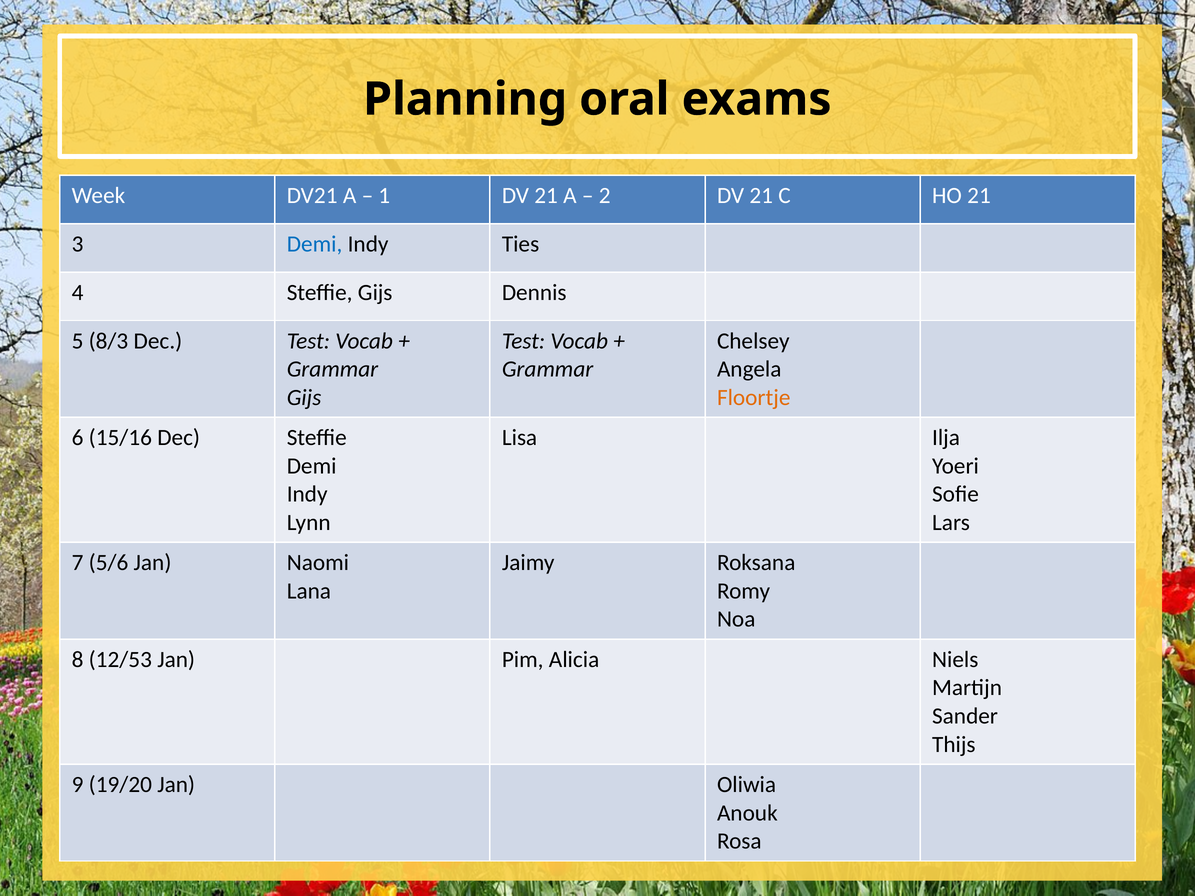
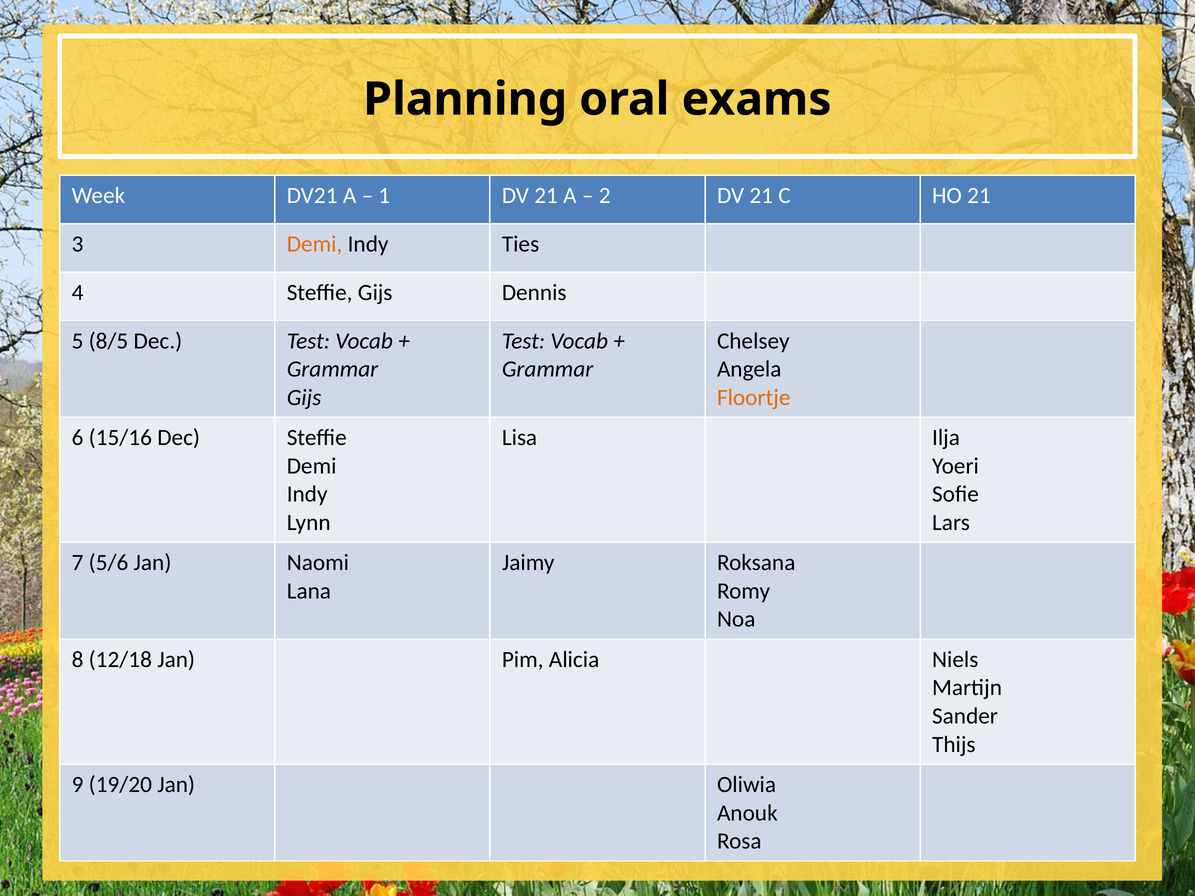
Demi colour: blue -> orange (315, 244)
8/3: 8/3 -> 8/5 (108, 341)
12/53: 12/53 -> 12/18 (120, 660)
